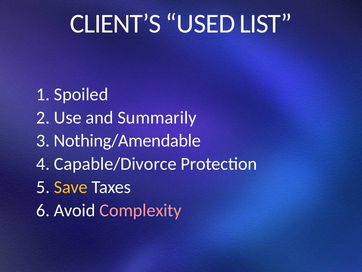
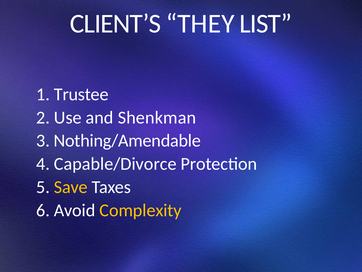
USED: USED -> THEY (200, 24)
Spoiled: Spoiled -> Trustee (81, 94)
Summarily: Summarily -> Shenkman (157, 117)
Complexity colour: pink -> yellow (141, 210)
